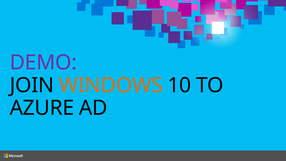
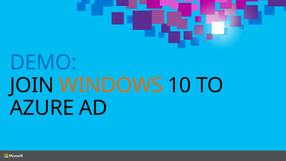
DEMO colour: purple -> blue (43, 62)
